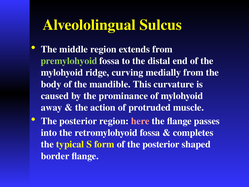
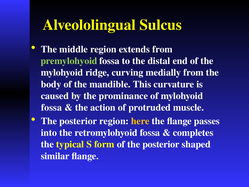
away: away -> fossa (51, 107)
here colour: pink -> yellow (140, 121)
border: border -> similar (55, 156)
